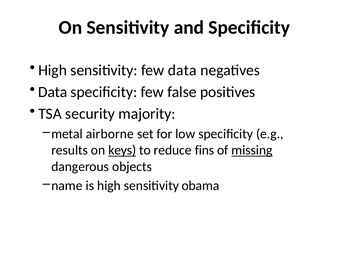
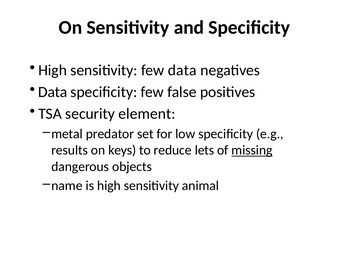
majority: majority -> element (147, 114)
airborne: airborne -> predator (110, 134)
keys underline: present -> none (122, 150)
fins: fins -> lets (204, 150)
obama: obama -> animal (200, 185)
